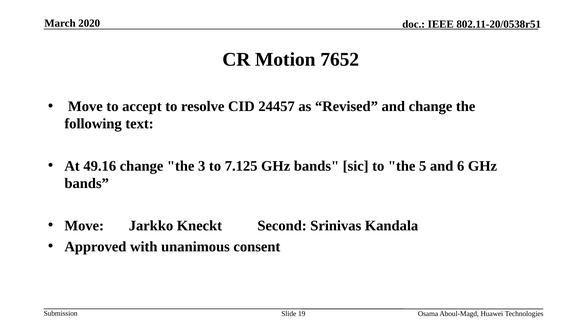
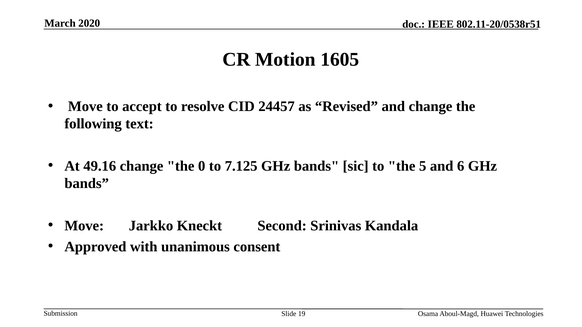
7652: 7652 -> 1605 (340, 60)
3: 3 -> 0 (202, 166)
